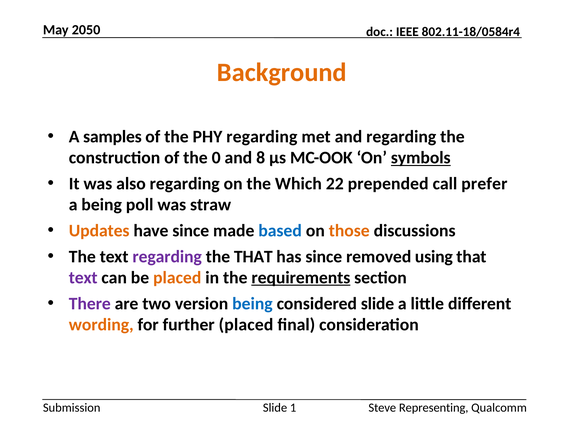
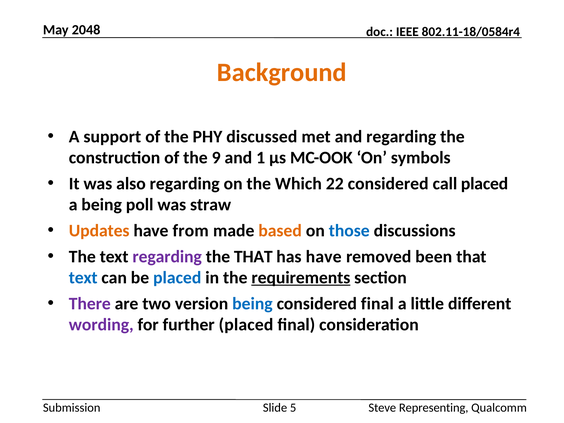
2050: 2050 -> 2048 (86, 30)
samples: samples -> support (112, 137)
PHY regarding: regarding -> discussed (262, 137)
0: 0 -> 9 (216, 158)
8: 8 -> 1 (261, 158)
symbols underline: present -> none (421, 158)
22 prepended: prepended -> considered (388, 184)
call prefer: prefer -> placed (485, 184)
have since: since -> from (191, 231)
based colour: blue -> orange (280, 231)
those colour: orange -> blue (349, 231)
has since: since -> have (324, 257)
using: using -> been (434, 257)
text colour: purple -> blue (83, 278)
placed colour: orange -> blue (177, 278)
considered slide: slide -> final (377, 304)
wording colour: orange -> purple (101, 325)
1: 1 -> 5 (293, 408)
